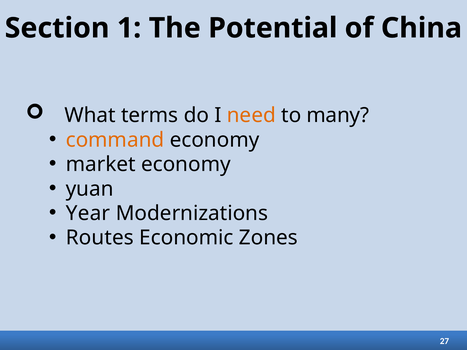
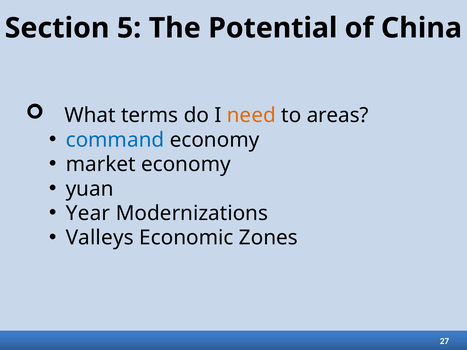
1: 1 -> 5 (129, 28)
many: many -> areas (338, 116)
command colour: orange -> blue (115, 140)
Routes: Routes -> Valleys (100, 238)
